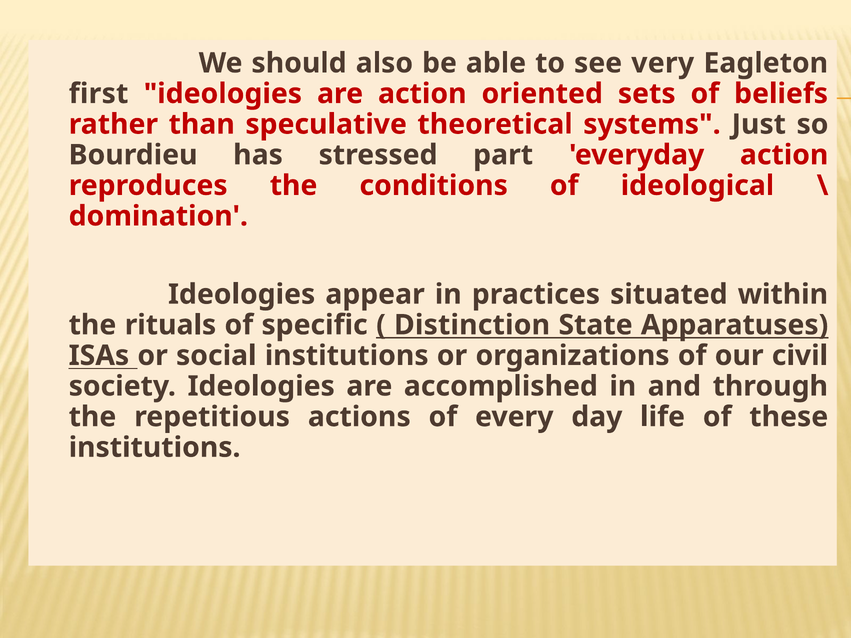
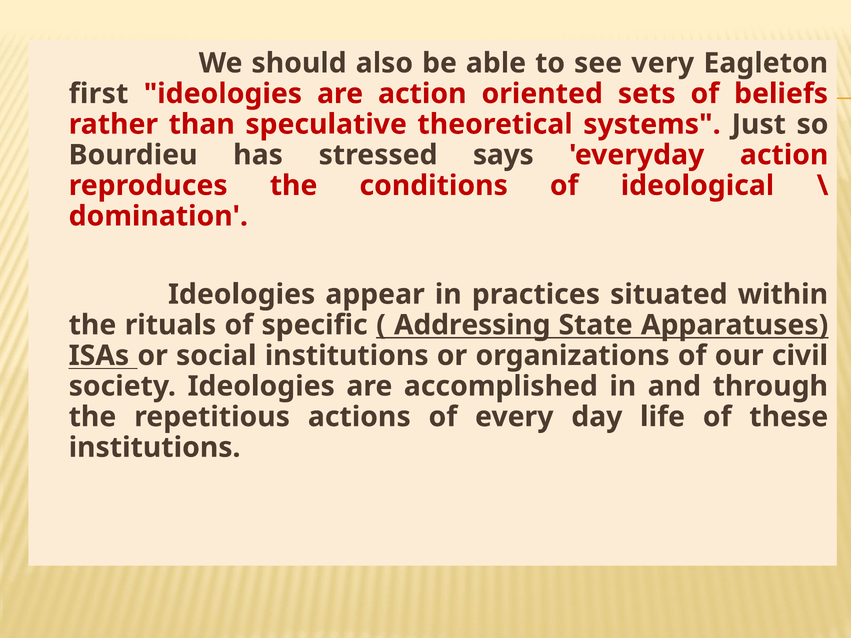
part: part -> says (503, 155)
Distinction: Distinction -> Addressing (472, 325)
